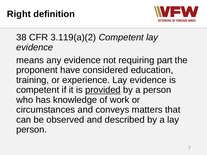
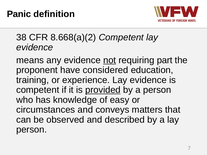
Right: Right -> Panic (19, 14)
3.119(a)(2: 3.119(a)(2 -> 8.668(a)(2 (73, 37)
not underline: none -> present (110, 60)
work: work -> easy (120, 100)
